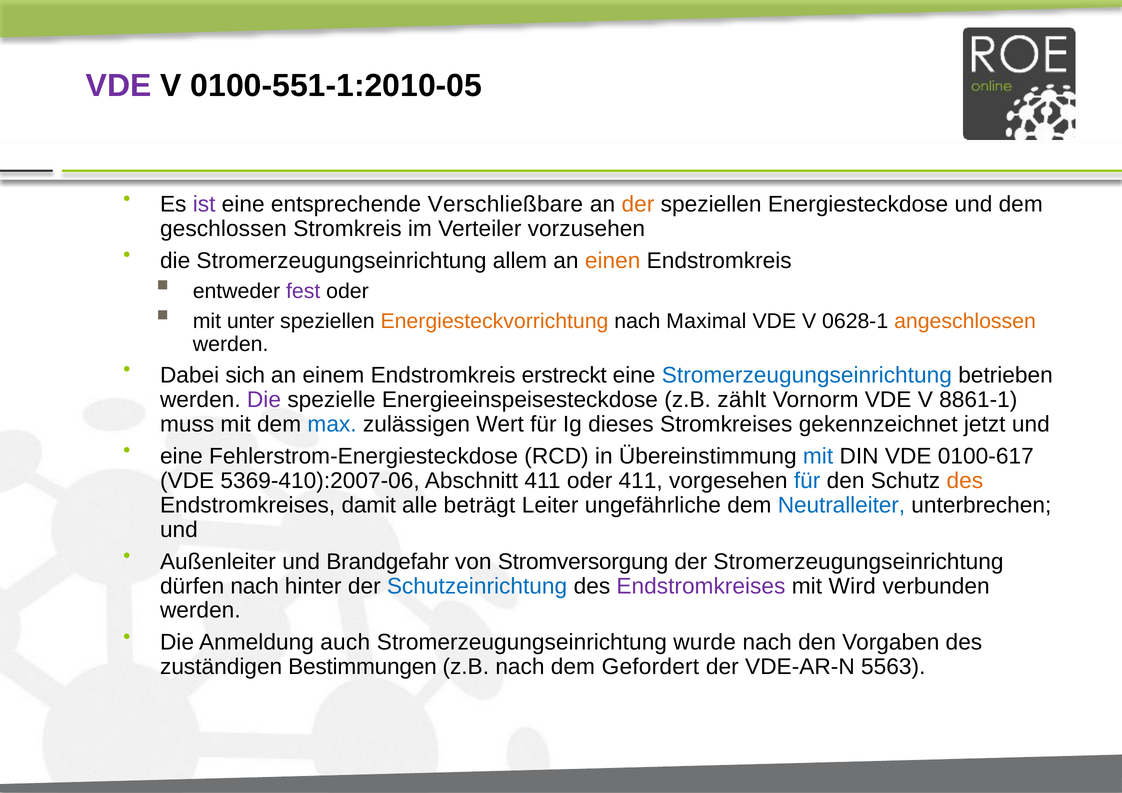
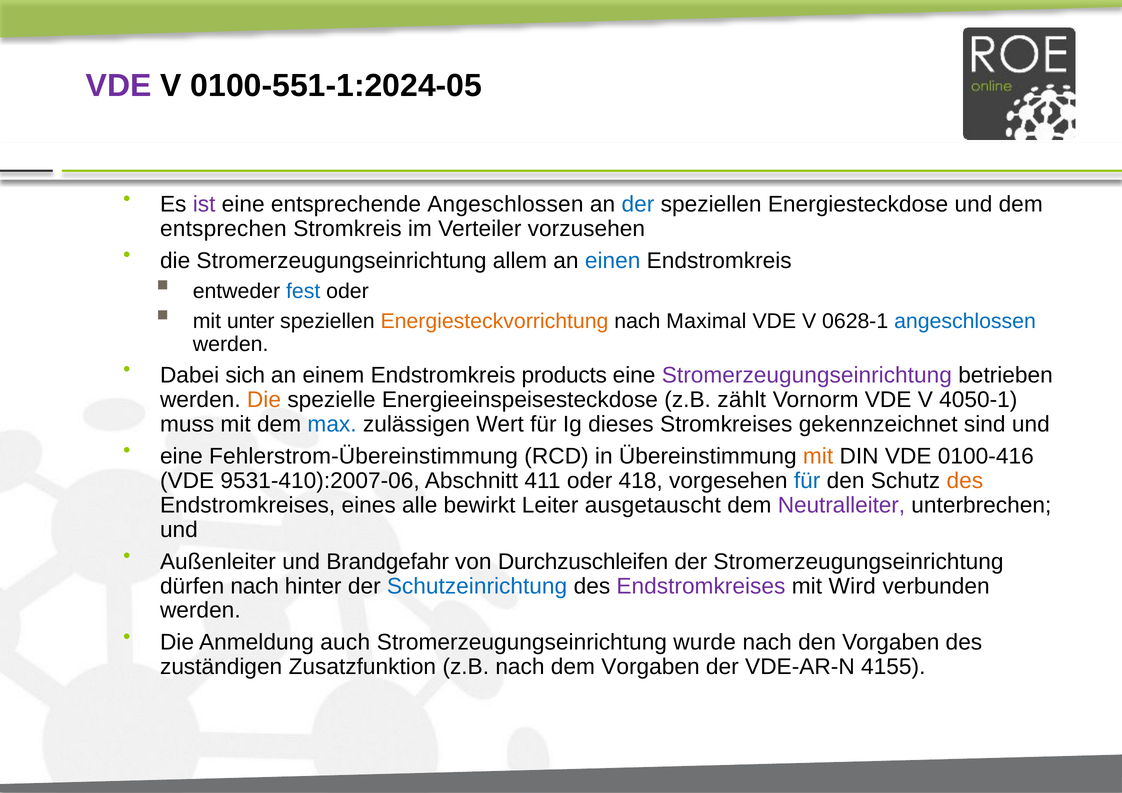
0100-551-1:2010-05: 0100-551-1:2010-05 -> 0100-551-1:2024-05 (336, 86)
entsprechende Verschließbare: Verschließbare -> Angeschlossen (505, 205)
der colour: orange -> blue (638, 205)
geschlossen: geschlossen -> entsprechen (223, 229)
einen colour: orange -> blue (613, 261)
fest colour: purple -> blue (303, 291)
angeschlossen colour: orange -> blue (965, 321)
erstreckt: erstreckt -> products (564, 376)
Stromerzeugungseinrichtung colour: blue -> purple (807, 376)
Die colour: purple -> orange (264, 400)
8861-1: 8861-1 -> 4050-1 (978, 400)
jetzt: jetzt -> sind (985, 424)
Fehlerstrom-Energiesteckdose: Fehlerstrom-Energiesteckdose -> Fehlerstrom-Übereinstimmung (364, 456)
mit colour: blue -> orange (818, 456)
0100-617: 0100-617 -> 0100-416 (986, 456)
5369-410):2007-06: 5369-410):2007-06 -> 9531-410):2007-06 (320, 481)
oder 411: 411 -> 418 (641, 481)
damit: damit -> eines (369, 505)
beträgt: beträgt -> bewirkt (480, 505)
ungefährliche: ungefährliche -> ausgetauscht (653, 505)
Neutralleiter colour: blue -> purple (841, 505)
Stromversorgung: Stromversorgung -> Durchzuschleifen (583, 562)
Bestimmungen: Bestimmungen -> Zusatzfunktion (362, 667)
dem Gefordert: Gefordert -> Vorgaben (651, 667)
5563: 5563 -> 4155 (893, 667)
